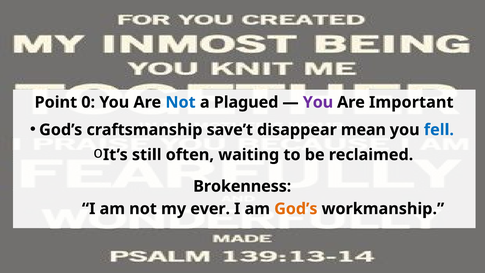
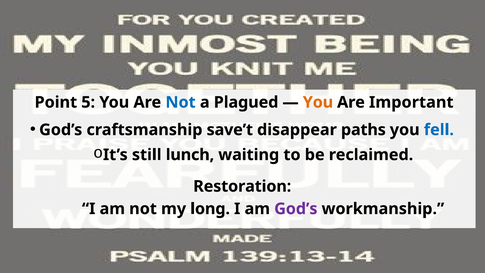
0: 0 -> 5 (88, 102)
You colour: purple -> orange (318, 102)
mean: mean -> paths (363, 130)
often: often -> lunch (190, 155)
Brokenness: Brokenness -> Restoration (242, 186)
ever: ever -> long (210, 209)
God’s colour: orange -> purple (296, 209)
